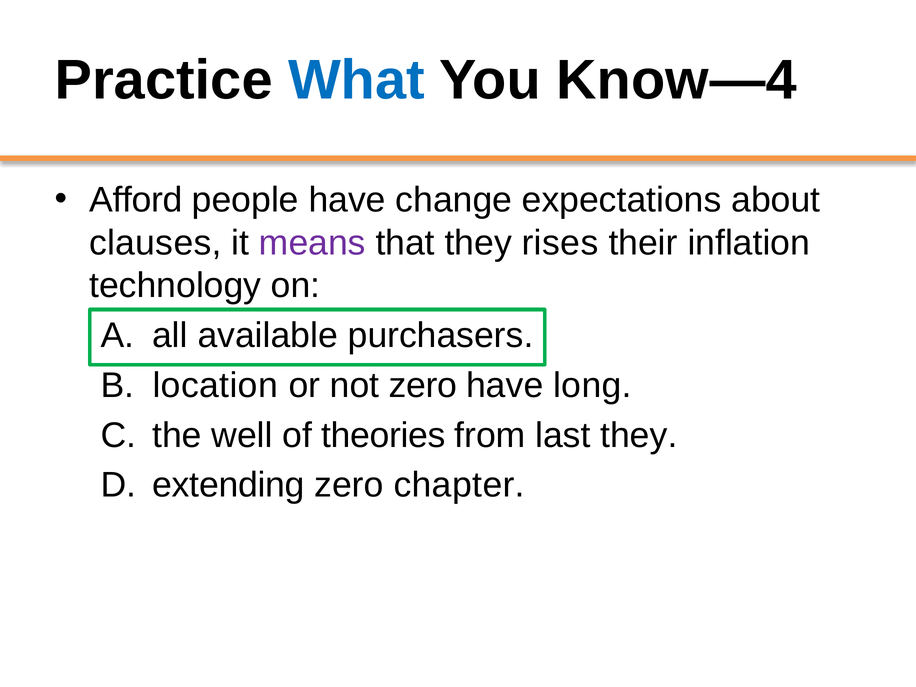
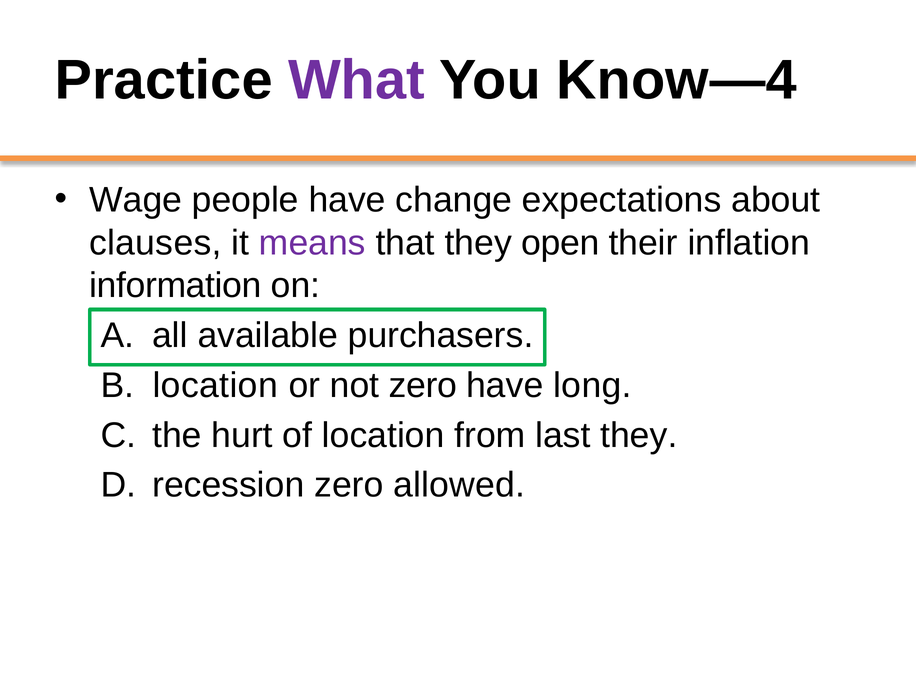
What colour: blue -> purple (356, 80)
Afford: Afford -> Wage (136, 200)
rises: rises -> open (560, 243)
technology: technology -> information (175, 286)
well: well -> hurt (242, 435)
of theories: theories -> location (383, 435)
extending: extending -> recession (228, 485)
chapter: chapter -> allowed (459, 485)
